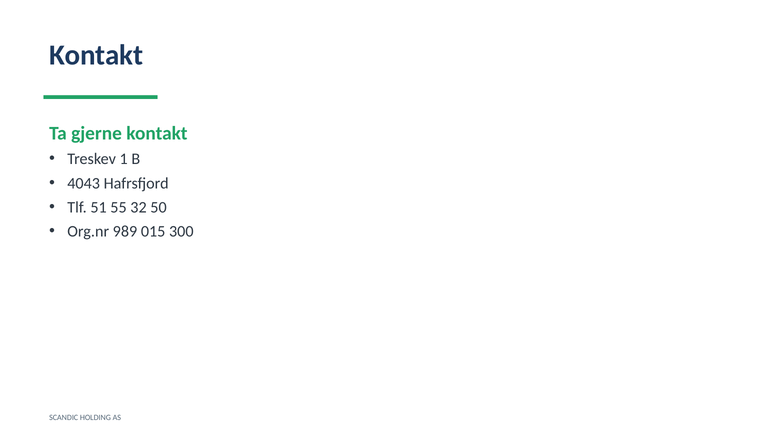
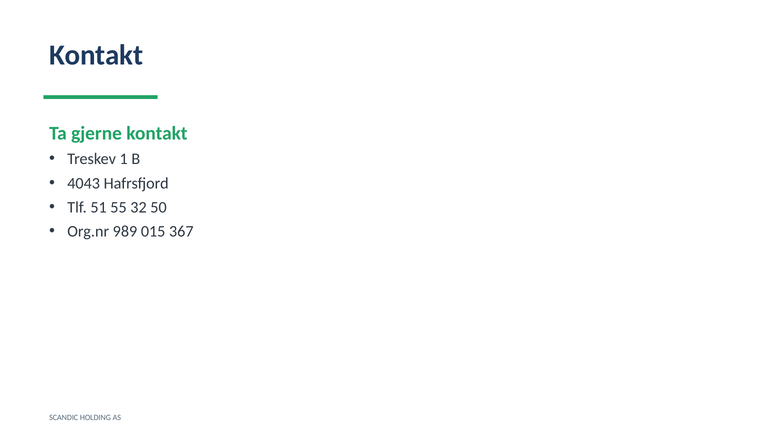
300: 300 -> 367 (181, 231)
